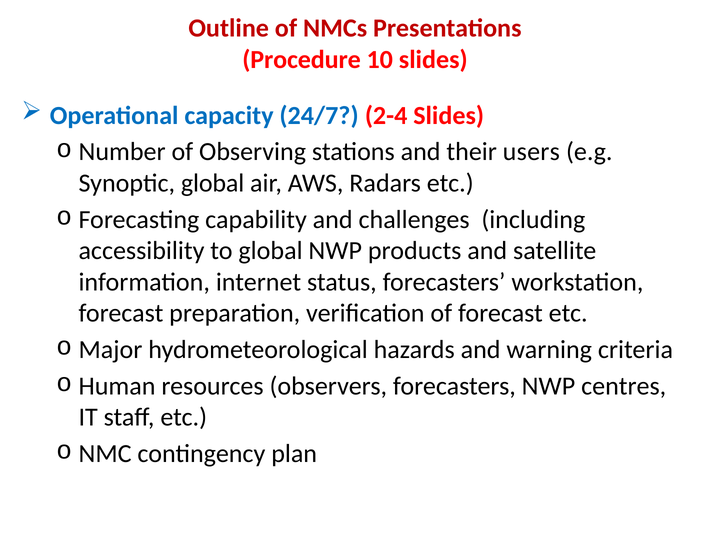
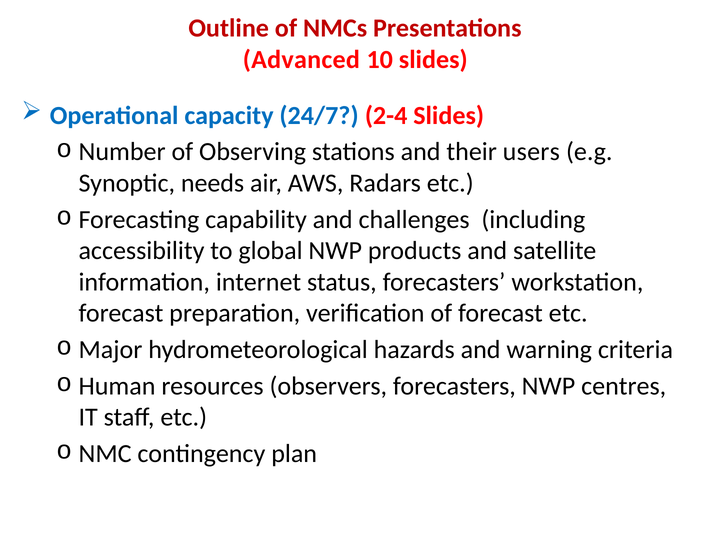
Procedure: Procedure -> Advanced (301, 60)
Synoptic global: global -> needs (213, 183)
